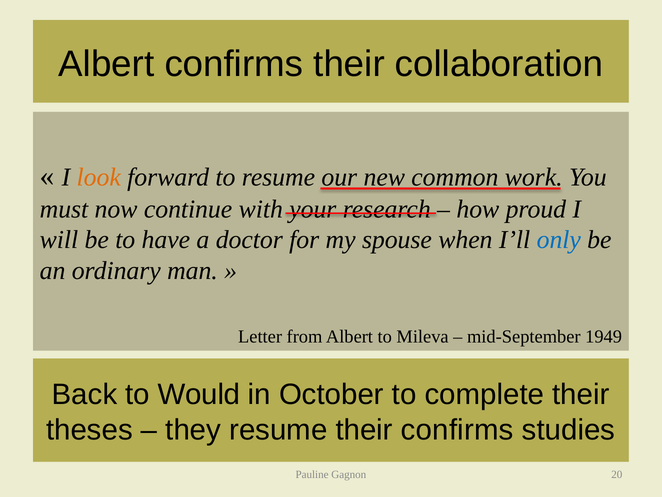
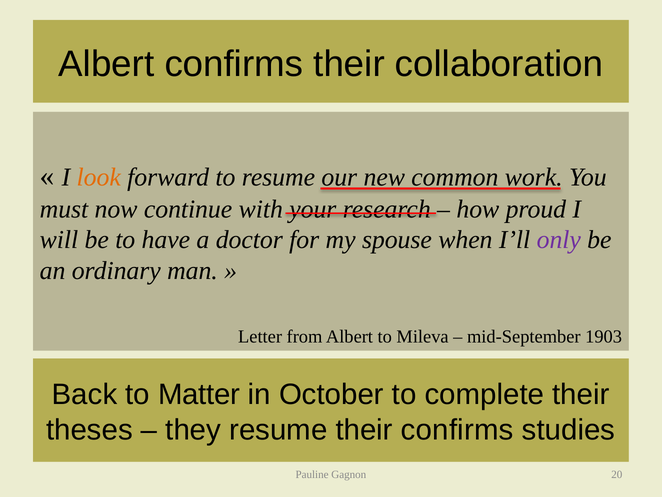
only colour: blue -> purple (559, 240)
1949: 1949 -> 1903 (604, 336)
Would: Would -> Matter (199, 394)
